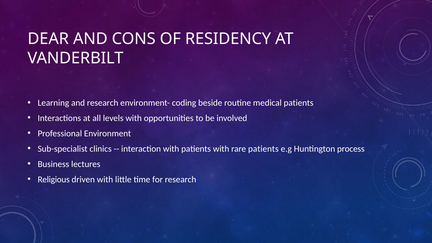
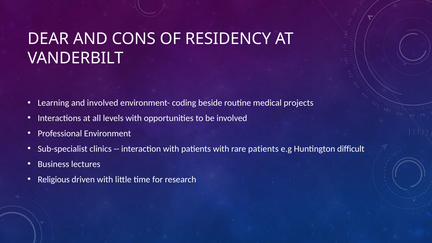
and research: research -> involved (103, 103)
medical patients: patients -> projects (299, 103)
process: process -> difficult (351, 149)
